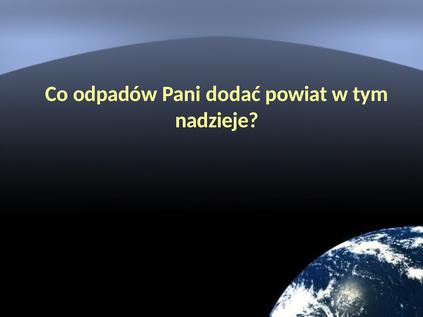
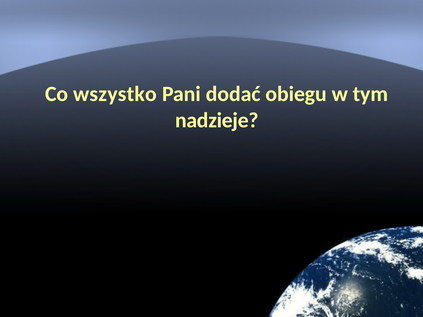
odpadów: odpadów -> wszystko (115, 94)
powiat: powiat -> obiegu (296, 94)
